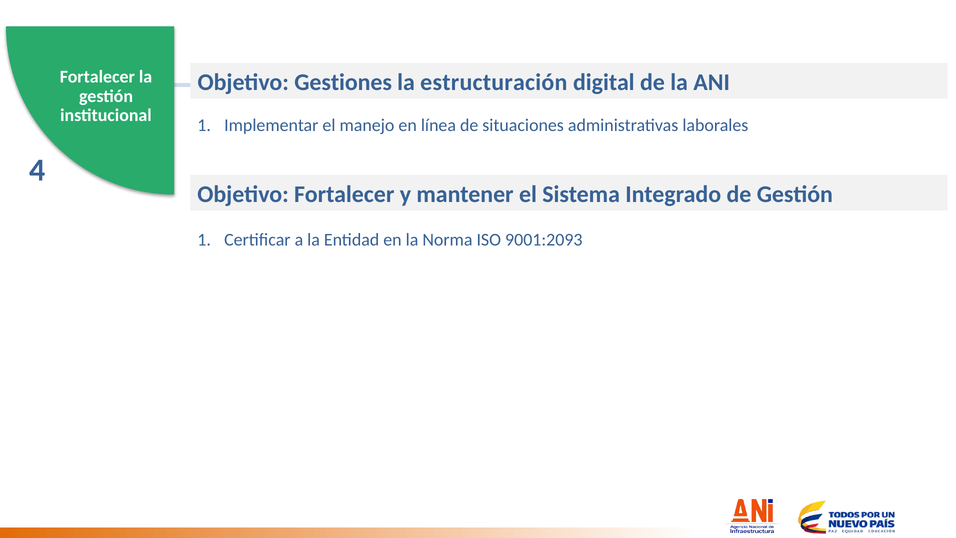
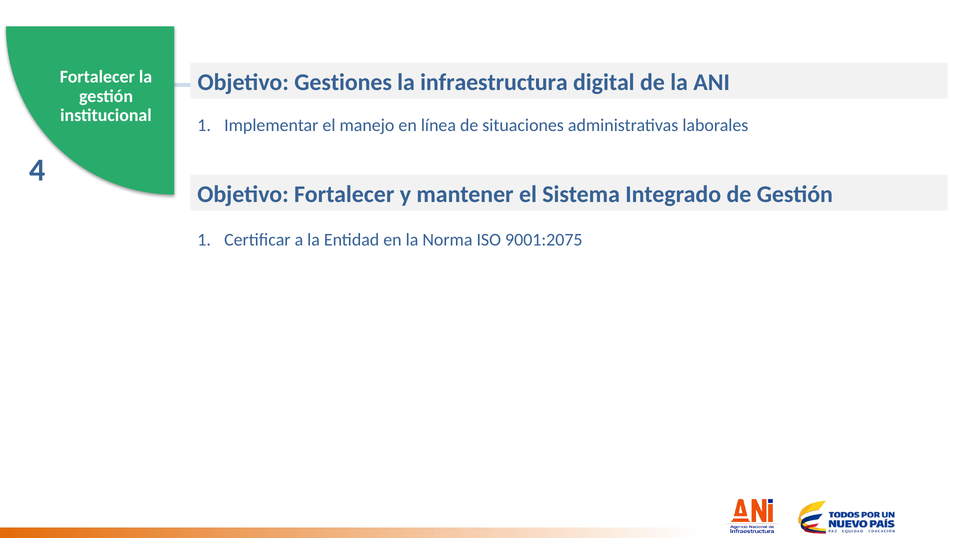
estructuración: estructuración -> infraestructura (494, 82)
9001:2093: 9001:2093 -> 9001:2075 (544, 240)
